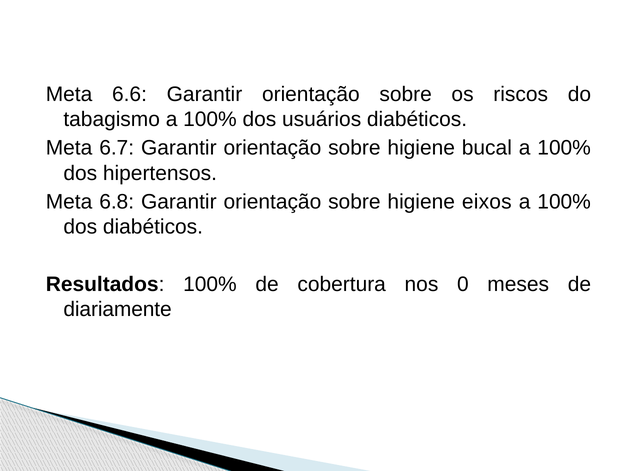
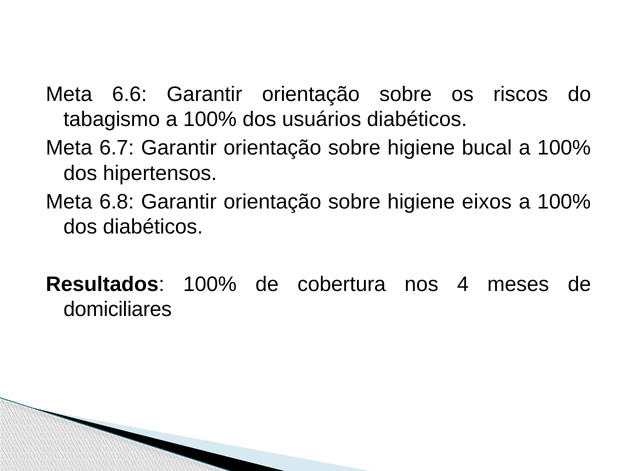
0: 0 -> 4 (463, 284)
diariamente: diariamente -> domiciliares (118, 309)
